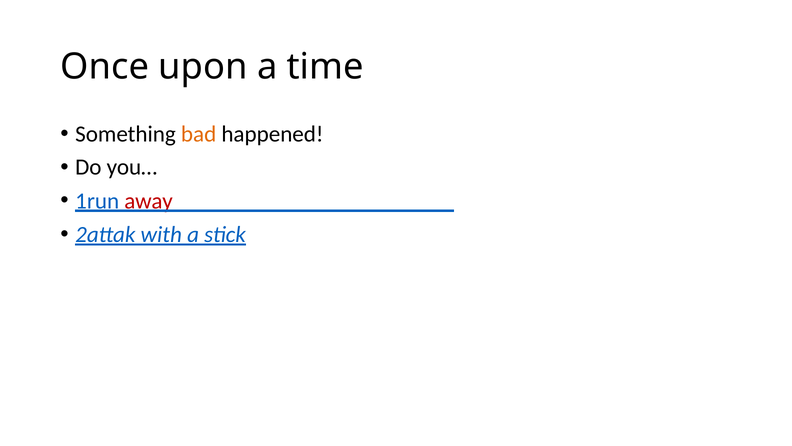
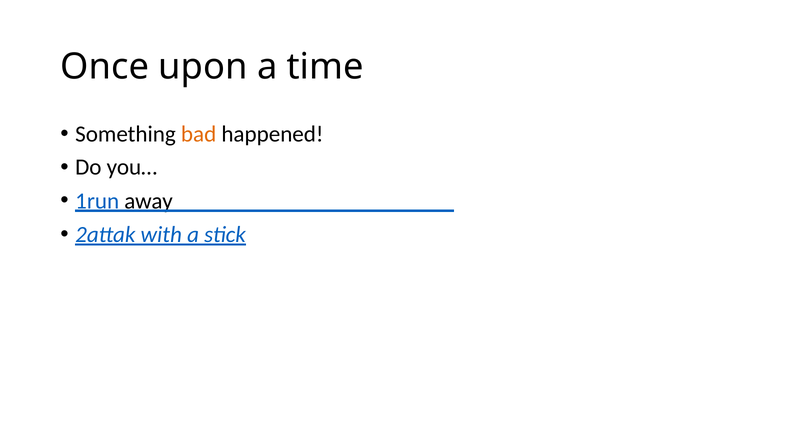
away colour: red -> black (149, 201)
